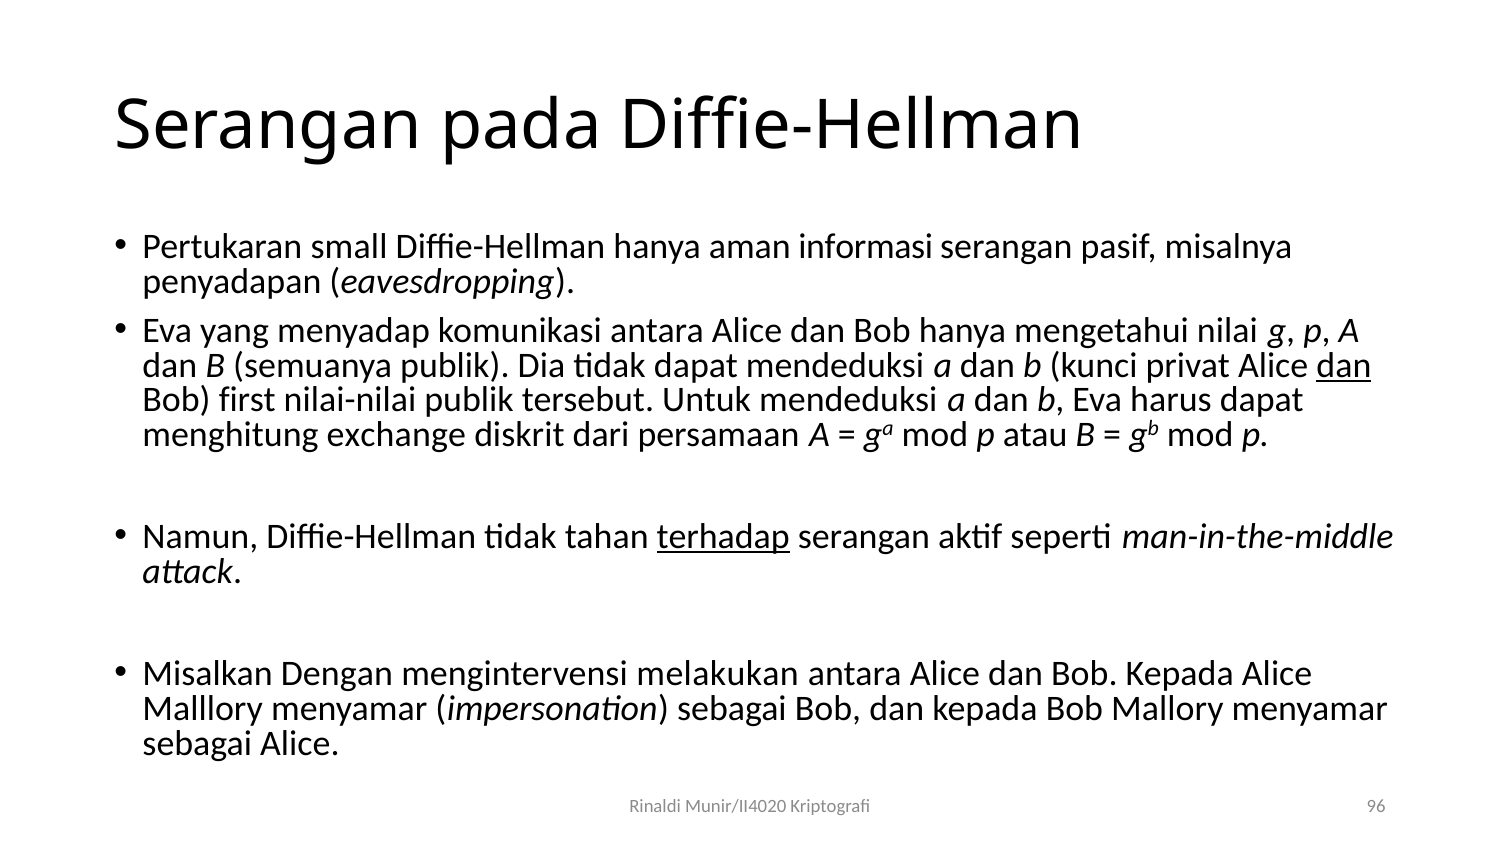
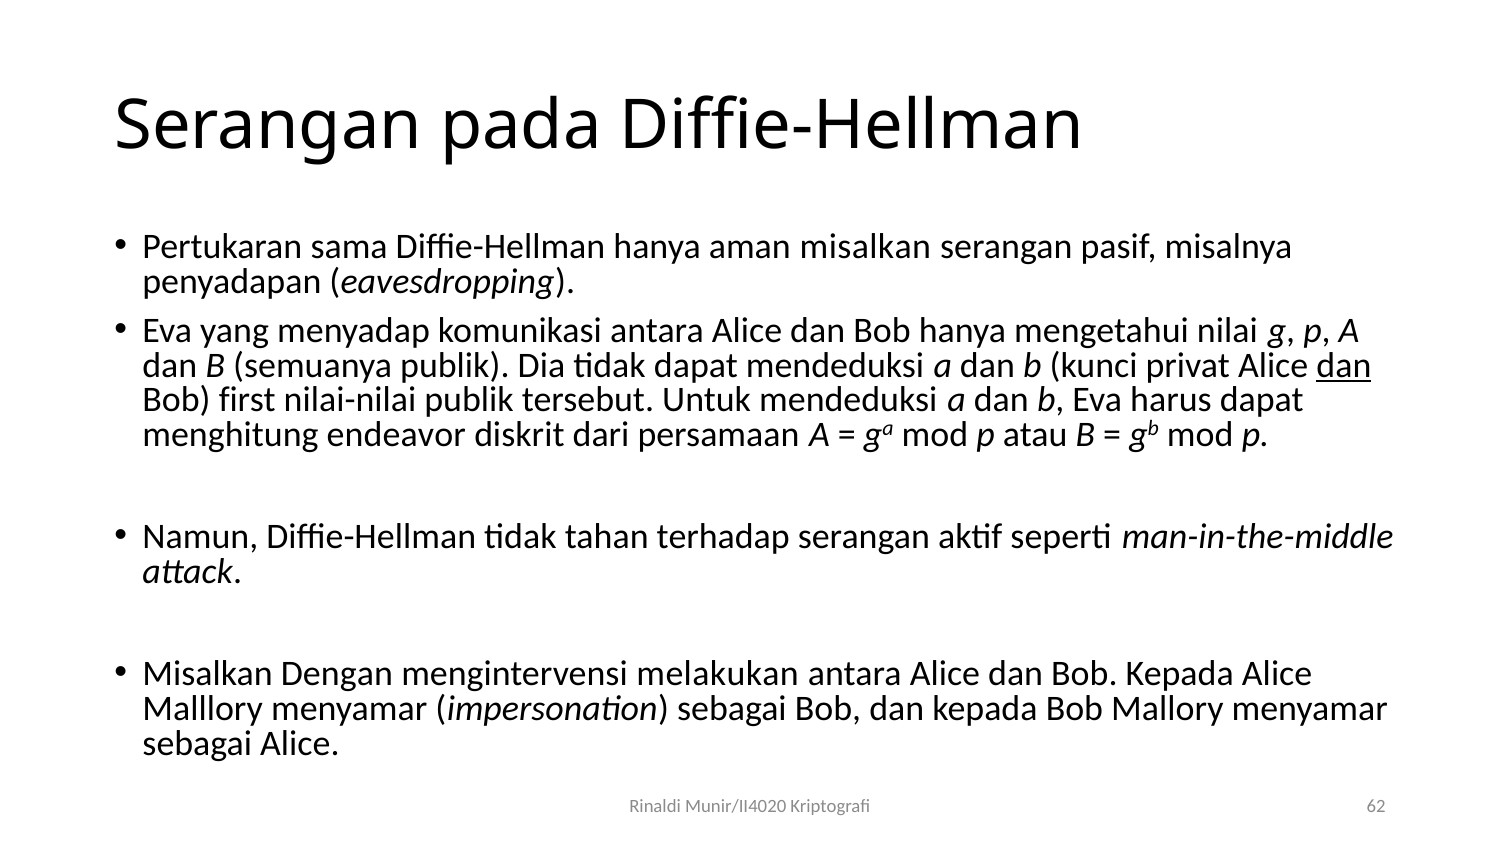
small: small -> sama (349, 246)
aman informasi: informasi -> misalkan (865, 246)
exchange: exchange -> endeavor (396, 435)
terhadap underline: present -> none (723, 537)
96: 96 -> 62 (1376, 806)
